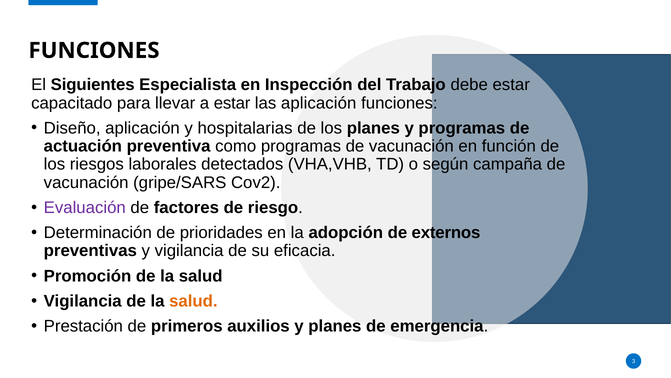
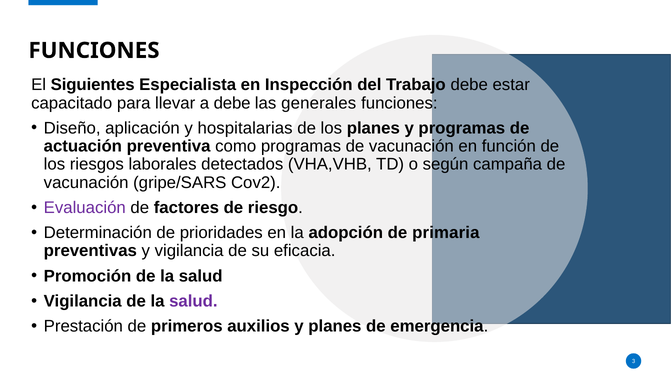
a estar: estar -> debe (232, 103)
las aplicación: aplicación -> generales (319, 103)
externos: externos -> primaria (446, 232)
salud colour: orange -> purple (193, 301)
